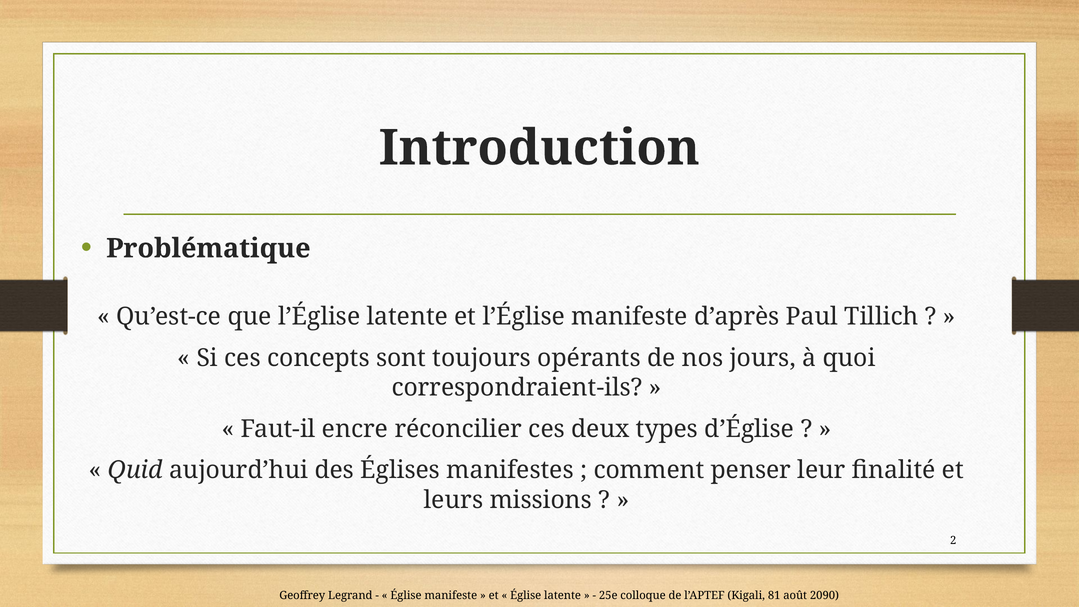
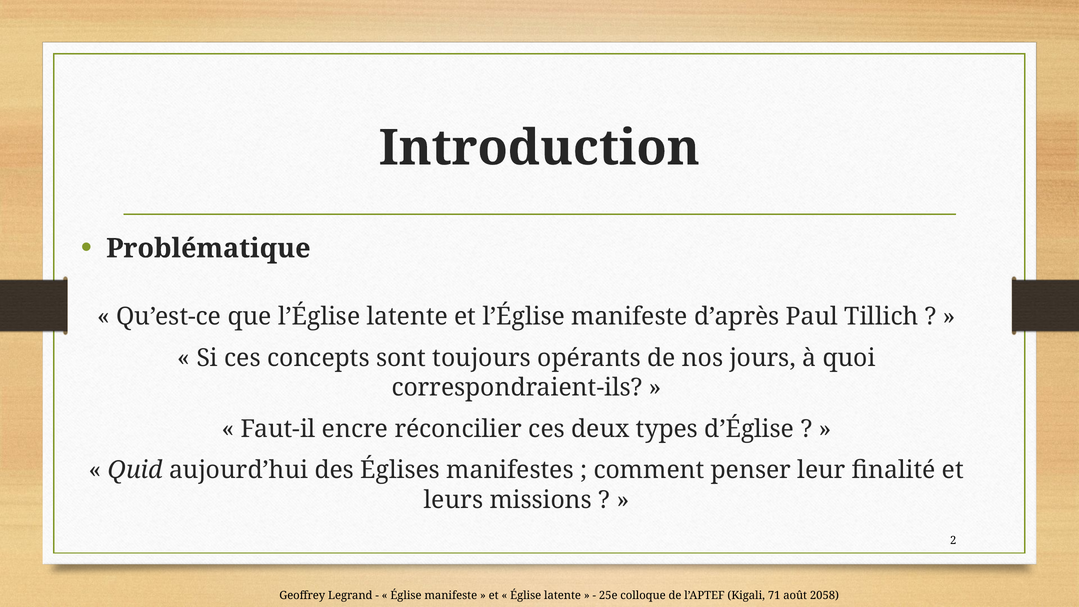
81: 81 -> 71 (774, 595)
2090: 2090 -> 2058 (824, 595)
